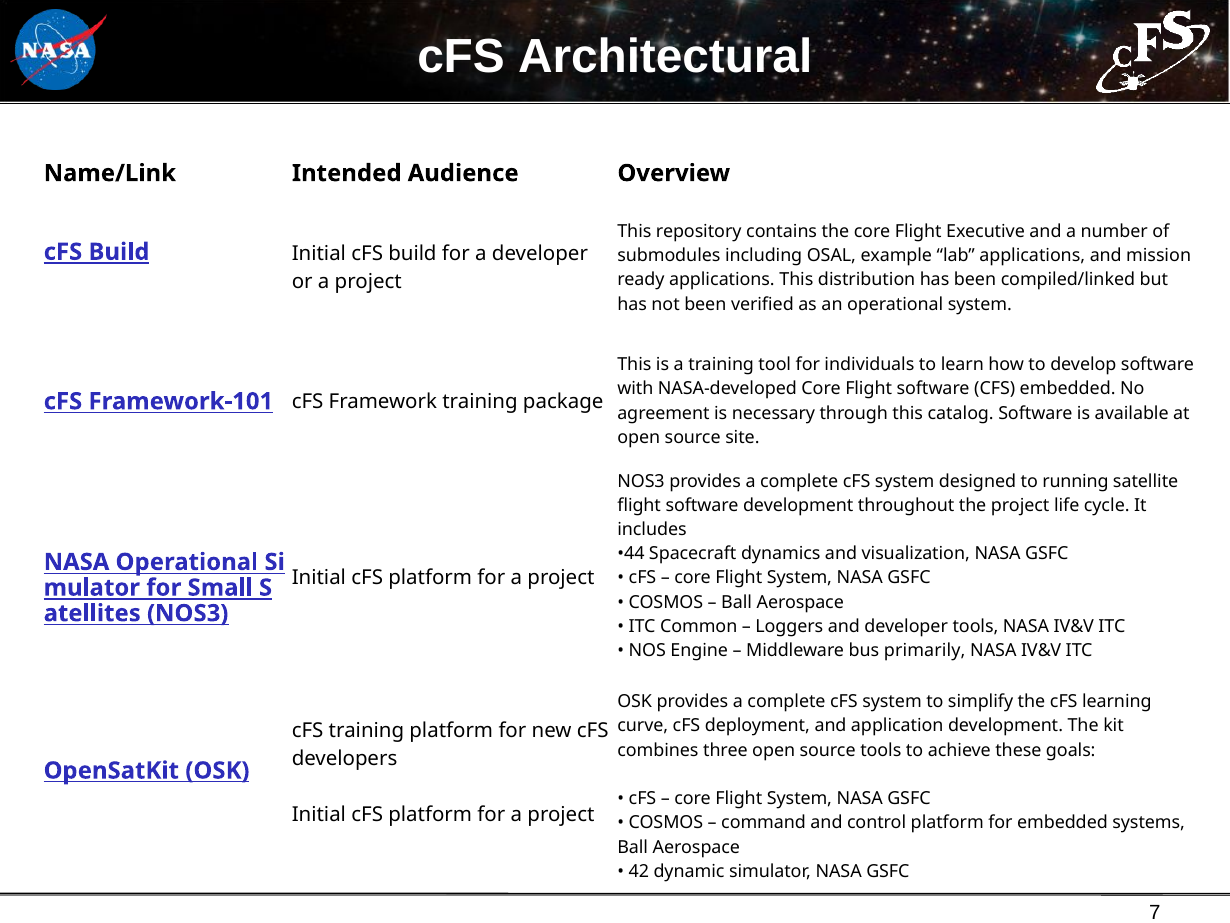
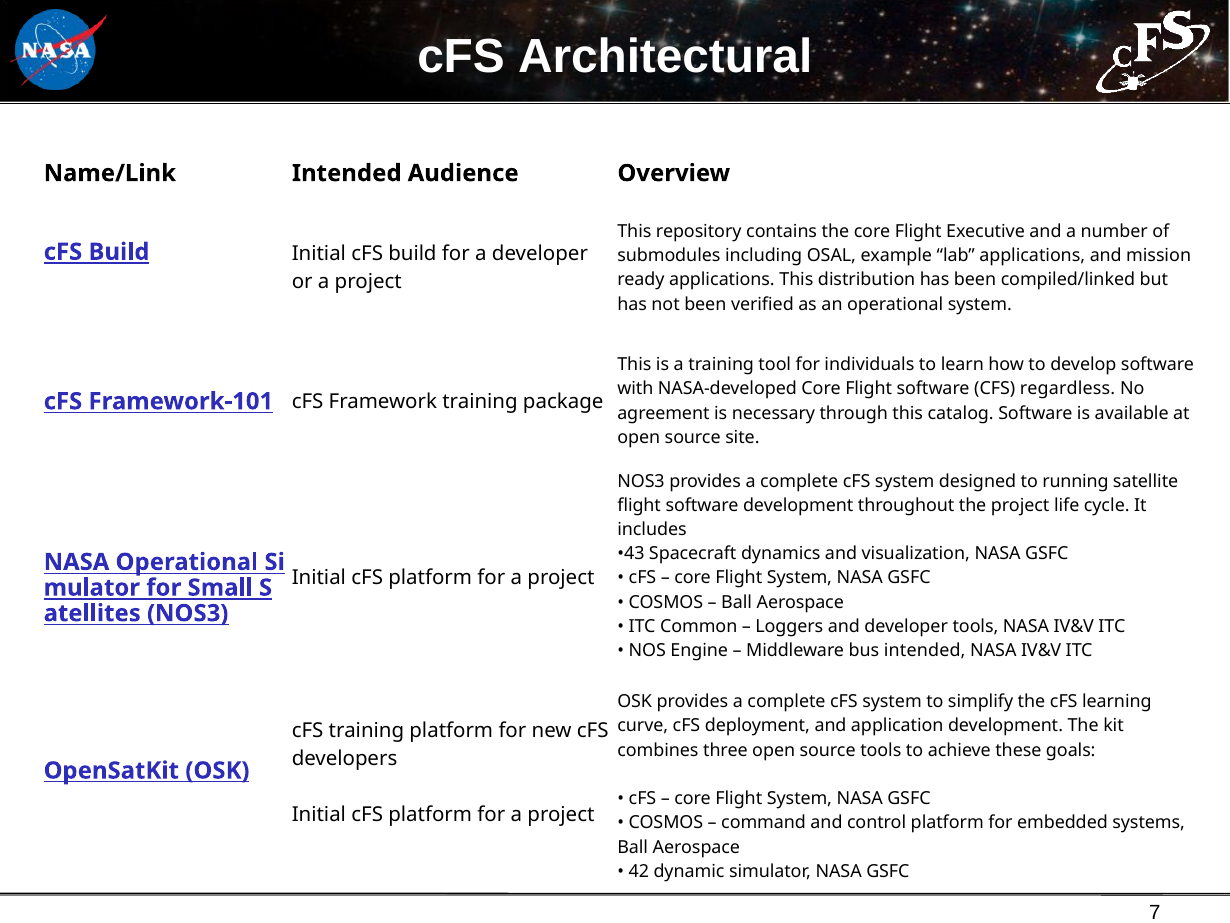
CFS embedded: embedded -> regardless (1068, 389)
•44: •44 -> •43 (631, 553)
bus primarily: primarily -> intended (925, 650)
